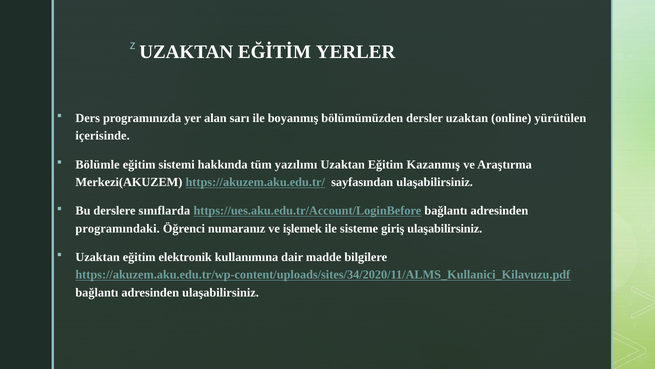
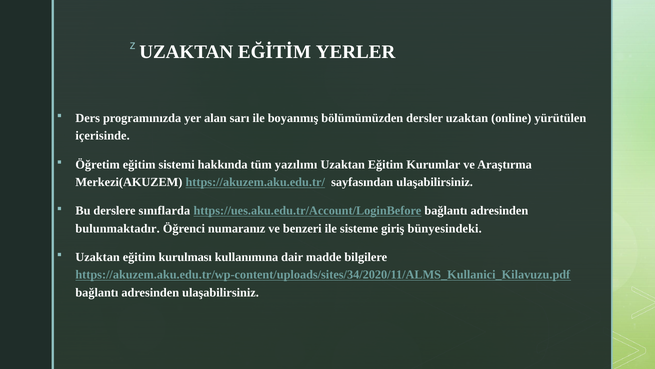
Bölümle: Bölümle -> Öğretim (98, 164)
Kazanmış: Kazanmış -> Kurumlar (433, 164)
programındaki: programındaki -> bulunmaktadır (118, 228)
işlemek: işlemek -> benzeri (302, 228)
giriş ulaşabilirsiniz: ulaşabilirsiniz -> bünyesindeki (445, 228)
elektronik: elektronik -> kurulması (185, 257)
